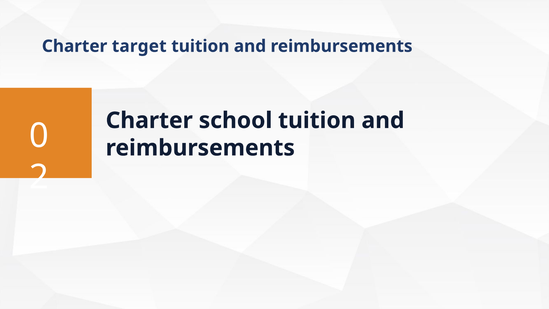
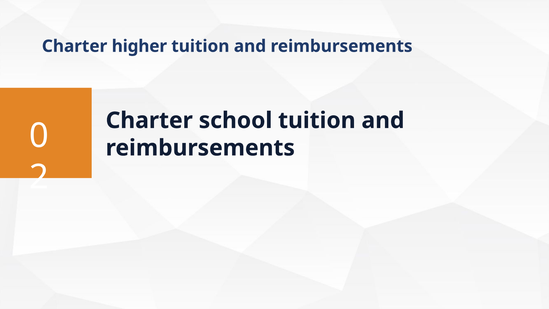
target: target -> higher (139, 46)
